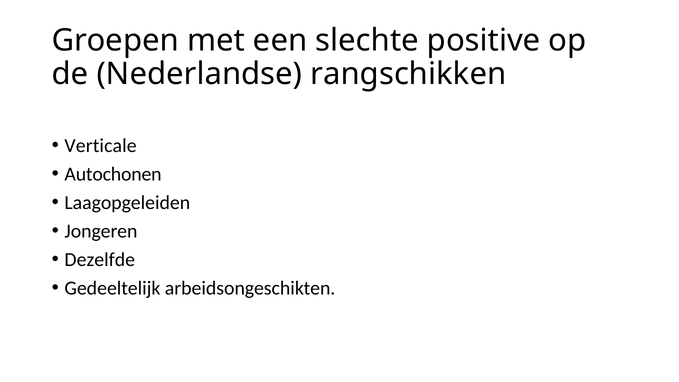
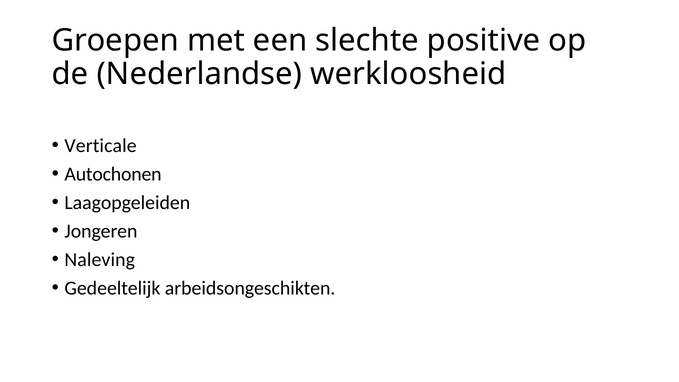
rangschikken: rangschikken -> werkloosheid (408, 74)
Dezelfde: Dezelfde -> Naleving (100, 260)
